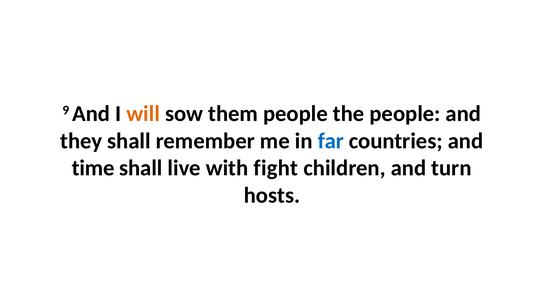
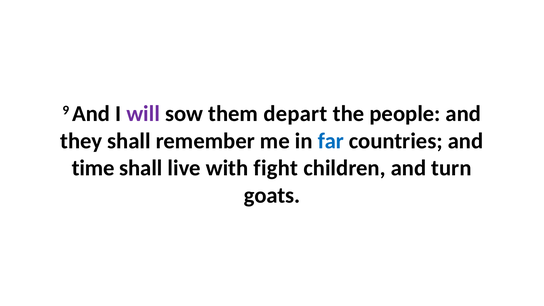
will colour: orange -> purple (143, 114)
them people: people -> depart (295, 114)
hosts: hosts -> goats (272, 195)
